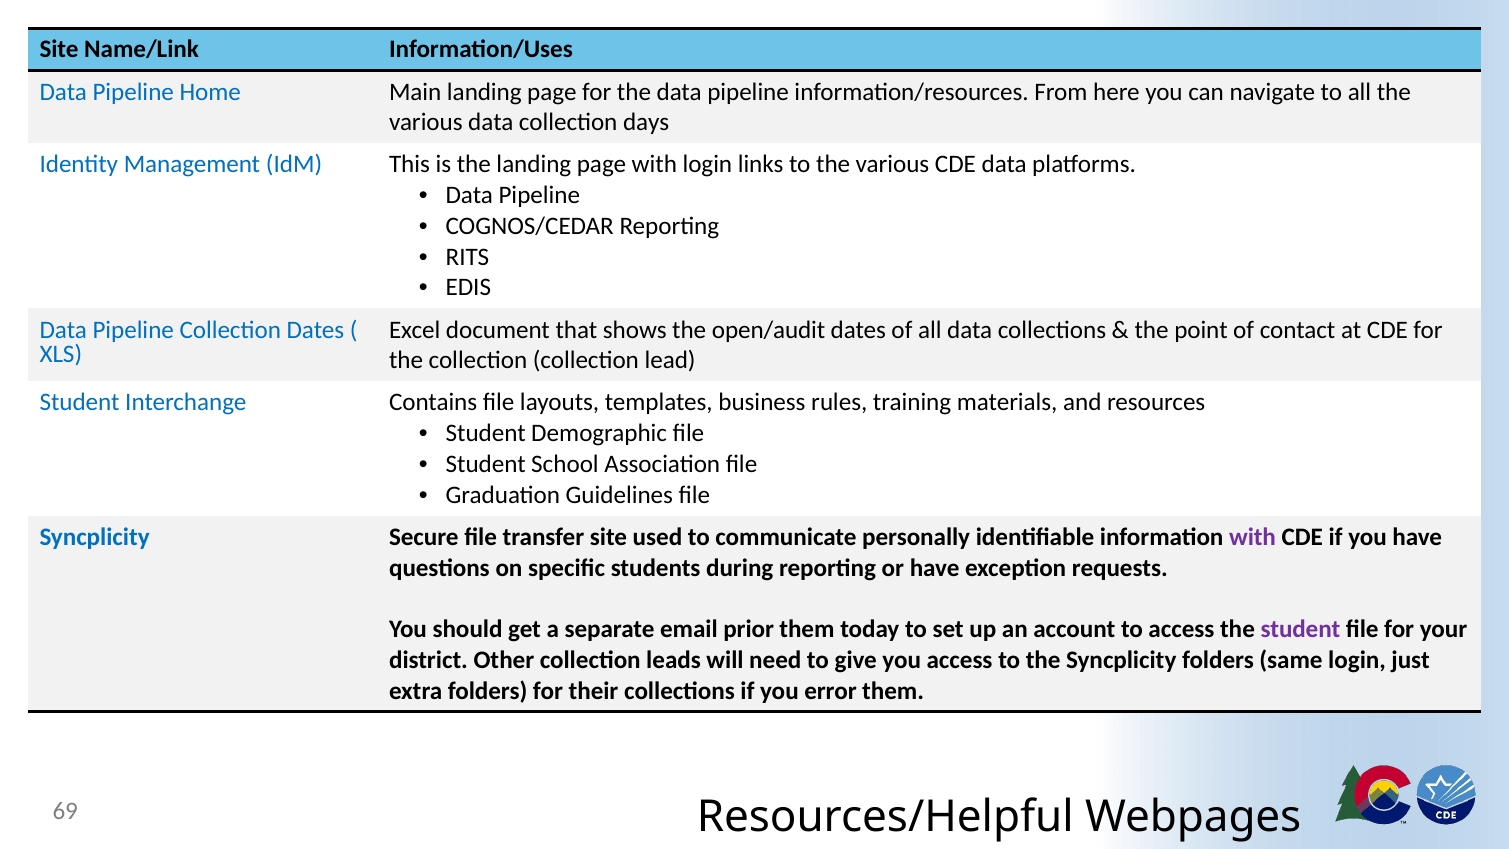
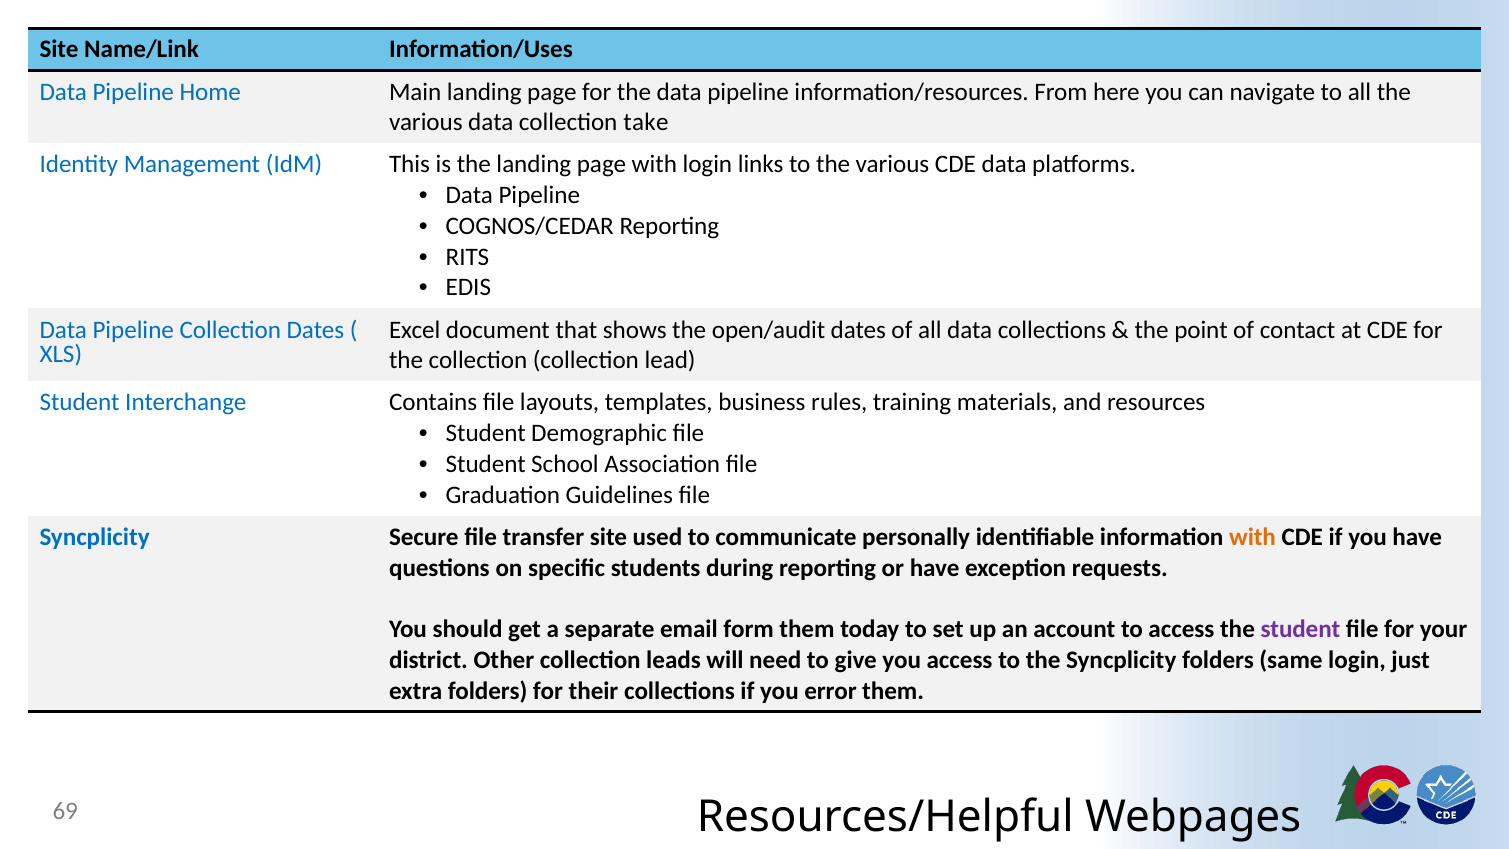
days: days -> take (646, 122)
with colour: purple -> orange (1253, 537)
prior: prior -> form (749, 629)
